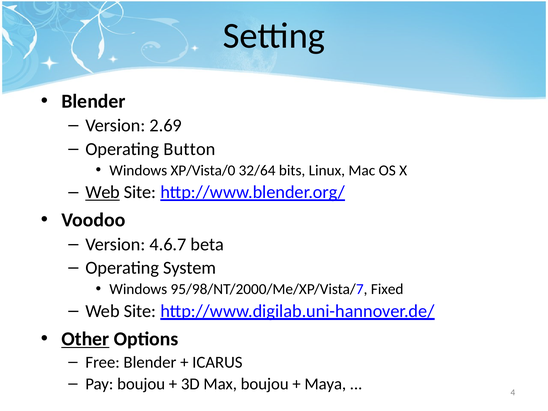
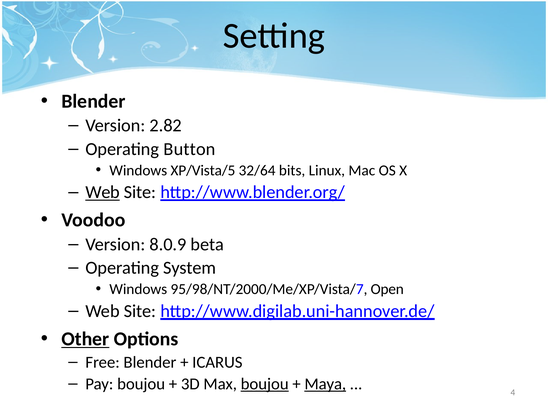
2.69: 2.69 -> 2.82 (166, 126)
XP/Vista/0: XP/Vista/0 -> XP/Vista/5 (203, 170)
4.6.7: 4.6.7 -> 8.0.9 (168, 244)
Fixed: Fixed -> Open (387, 289)
boujou underline: none -> present (265, 384)
Maya underline: none -> present (325, 384)
